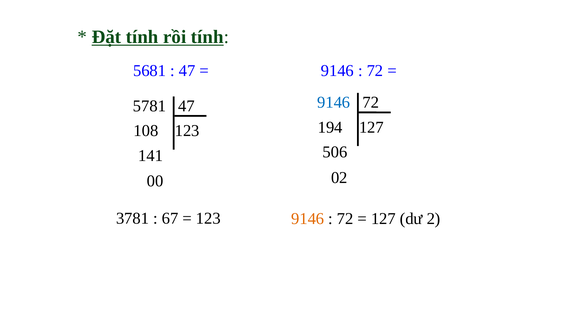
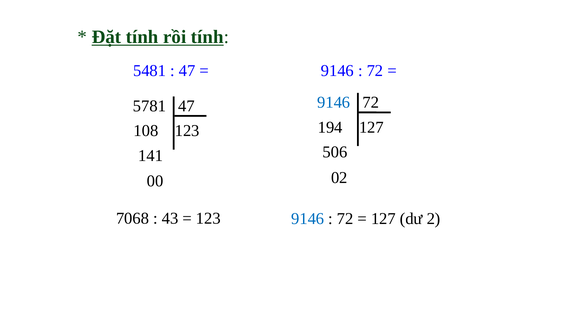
5681: 5681 -> 5481 (150, 71)
3781: 3781 -> 7068 (133, 218)
67: 67 -> 43 (170, 218)
9146 colour: orange -> blue (308, 219)
